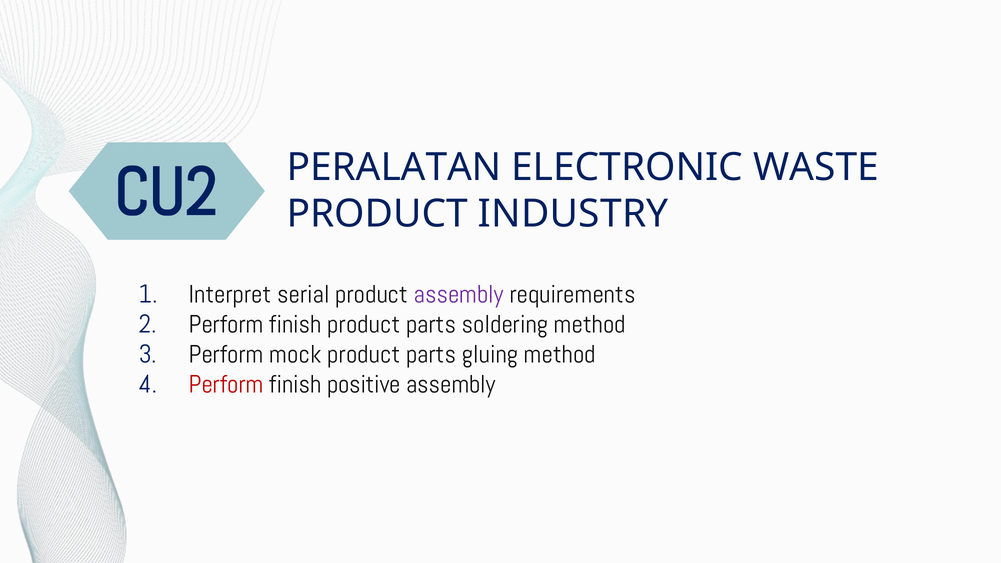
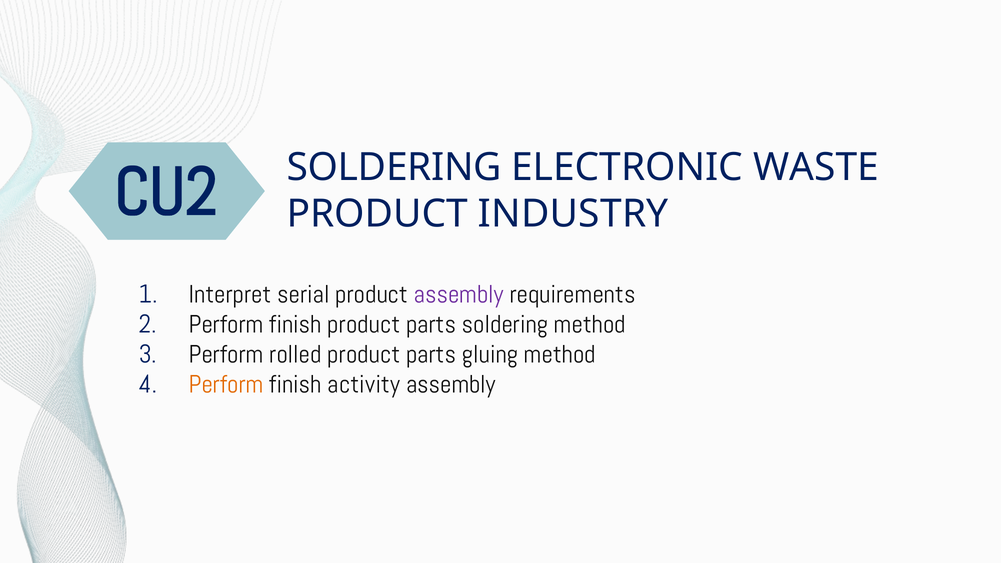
PERALATAN: PERALATAN -> SOLDERING (394, 167)
mock: mock -> rolled (296, 355)
Perform colour: red -> orange (226, 385)
positive: positive -> activity (364, 385)
